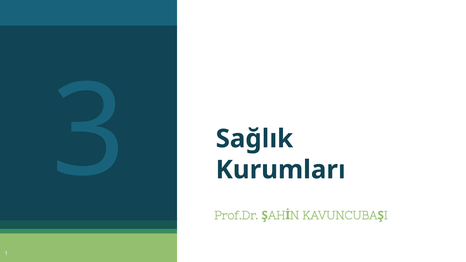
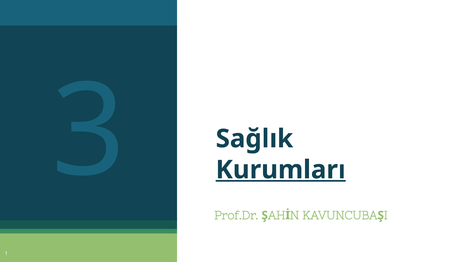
Kurumları underline: none -> present (281, 170)
